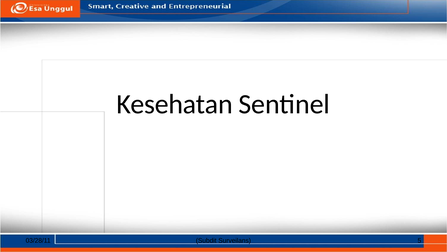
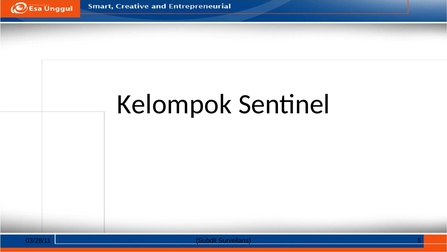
Kesehatan: Kesehatan -> Kelompok (174, 104)
